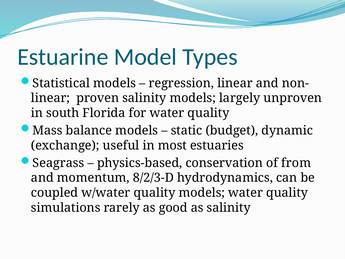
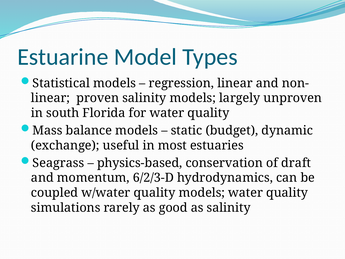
from: from -> draft (296, 163)
8/2/3-D: 8/2/3-D -> 6/2/3-D (153, 178)
